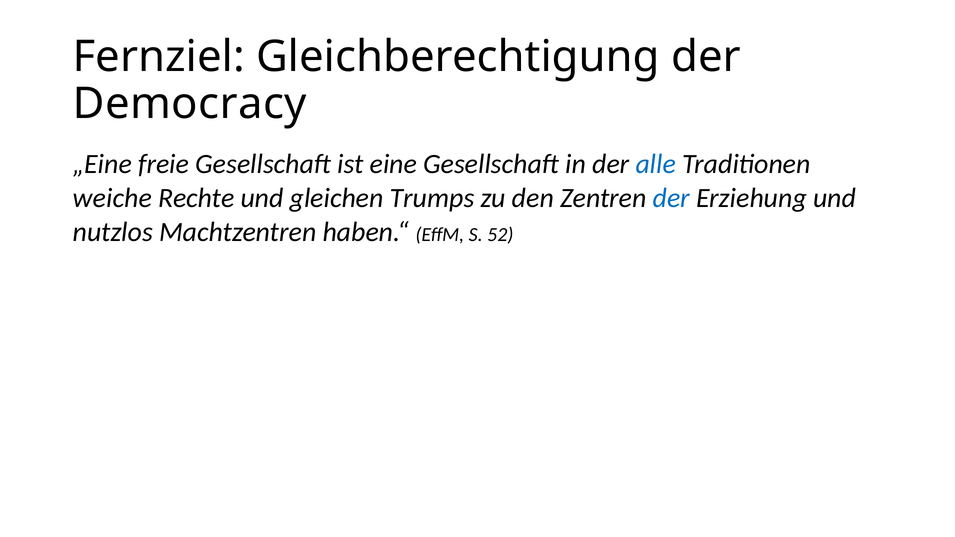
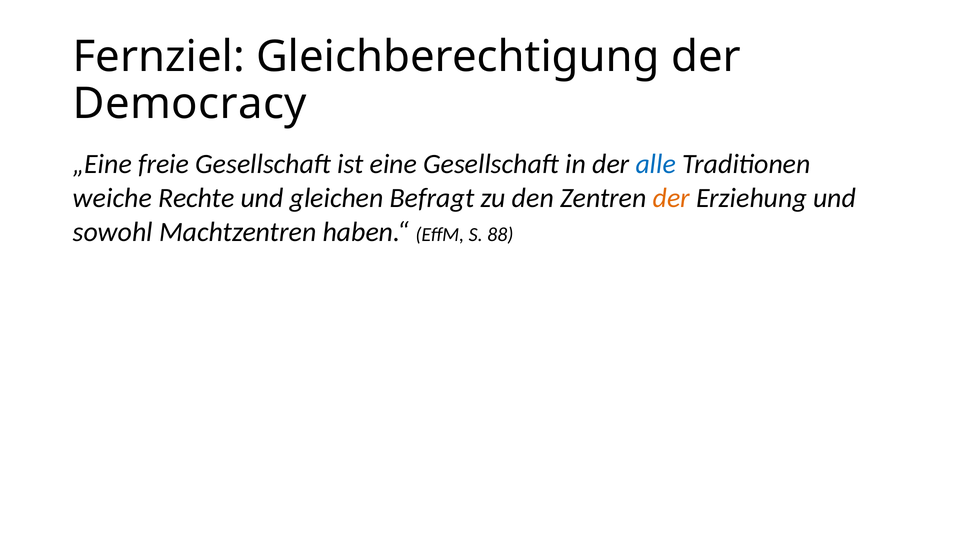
Trumps: Trumps -> Befragt (432, 198)
der colour: blue -> orange (671, 198)
nutzlos: nutzlos -> sowohl (113, 232)
52: 52 -> 88 (500, 235)
